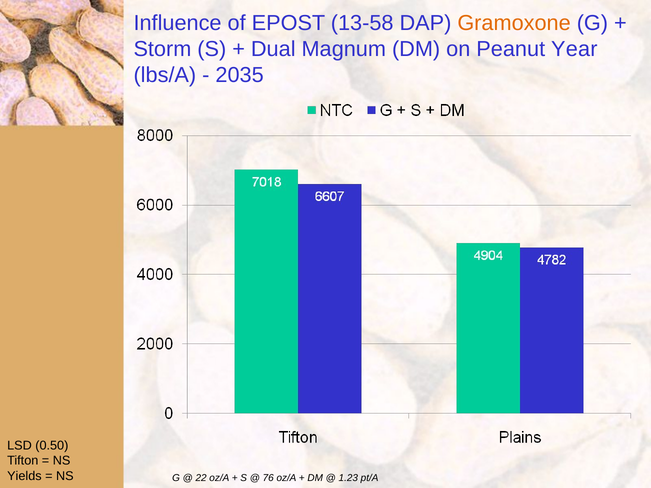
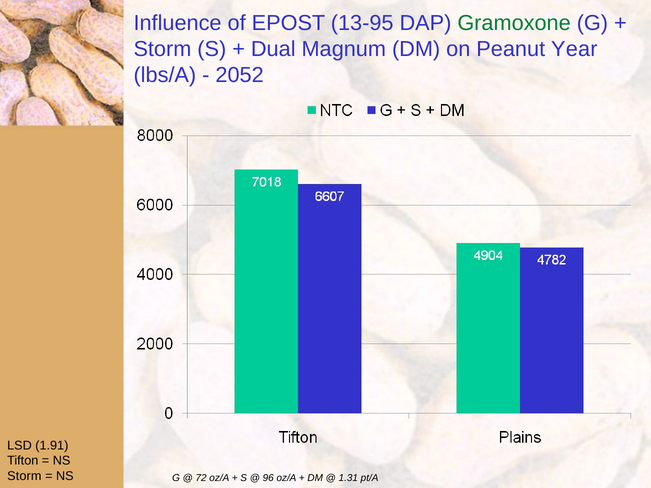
13-58: 13-58 -> 13-95 (362, 23)
Gramoxone colour: orange -> green (514, 23)
2035: 2035 -> 2052 (240, 75)
0.50: 0.50 -> 1.91 (52, 446)
Yields: Yields -> Storm (24, 476)
22: 22 -> 72 (201, 478)
76: 76 -> 96 (268, 478)
1.23: 1.23 -> 1.31 (348, 478)
